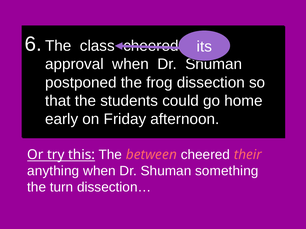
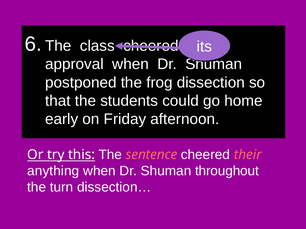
between: between -> sentence (151, 155)
something: something -> throughout (227, 171)
